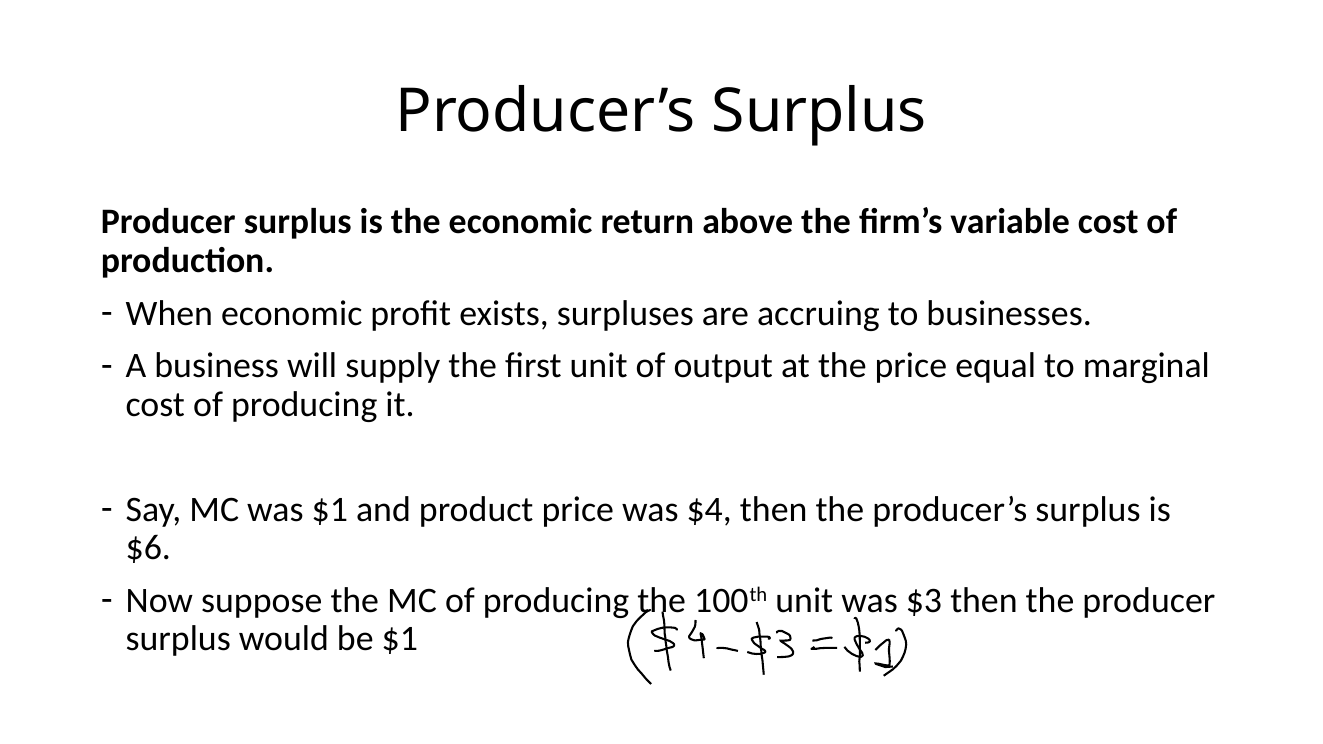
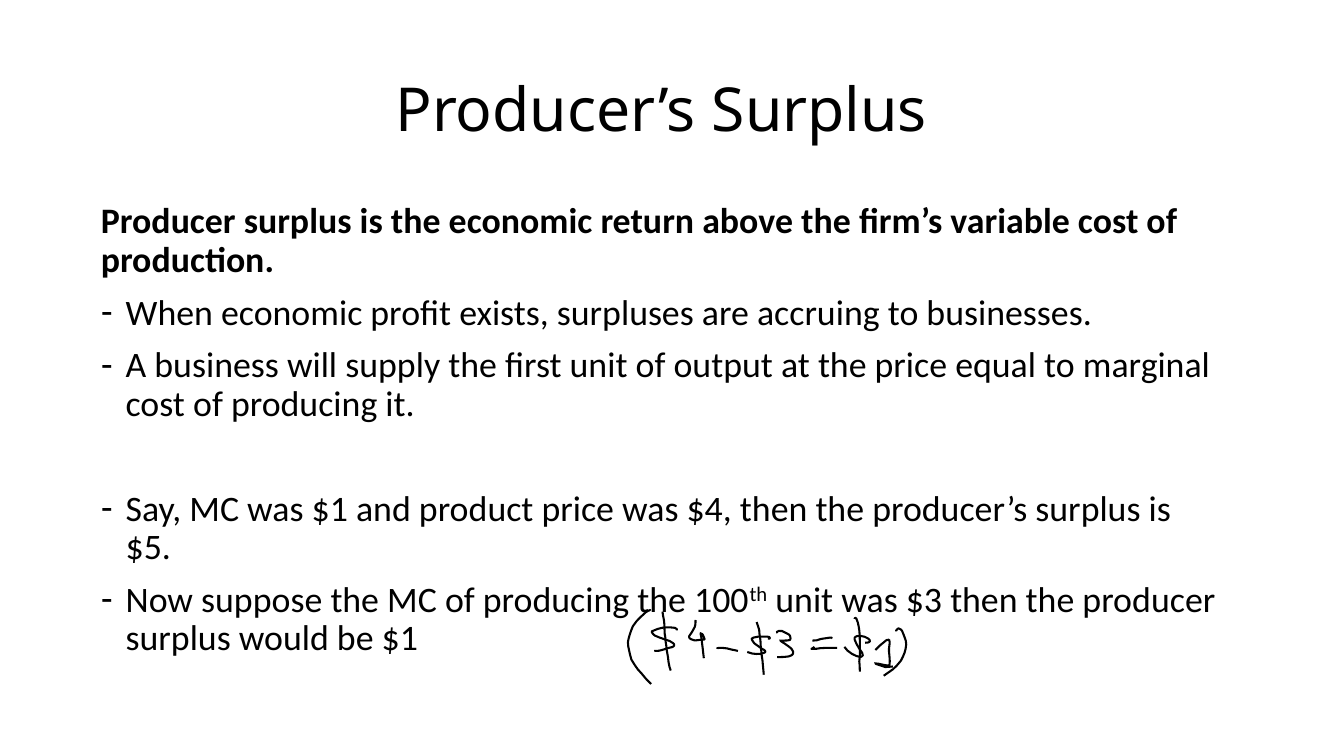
$6: $6 -> $5 (148, 548)
